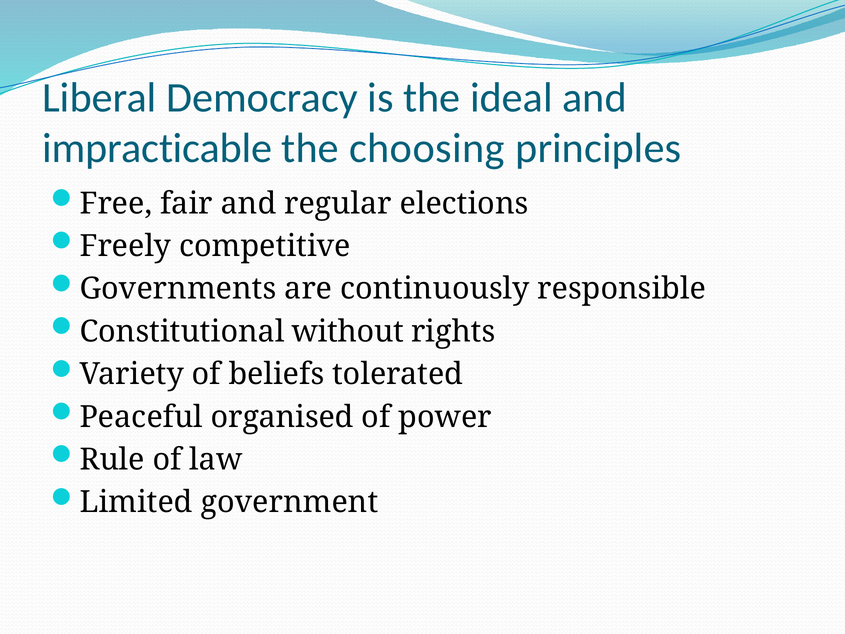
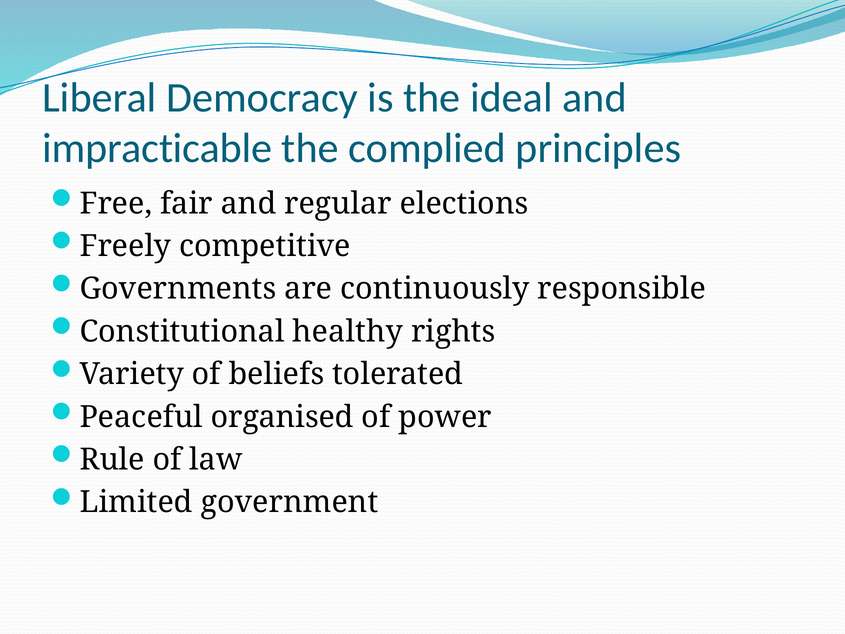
choosing: choosing -> complied (427, 148)
without: without -> healthy (348, 331)
